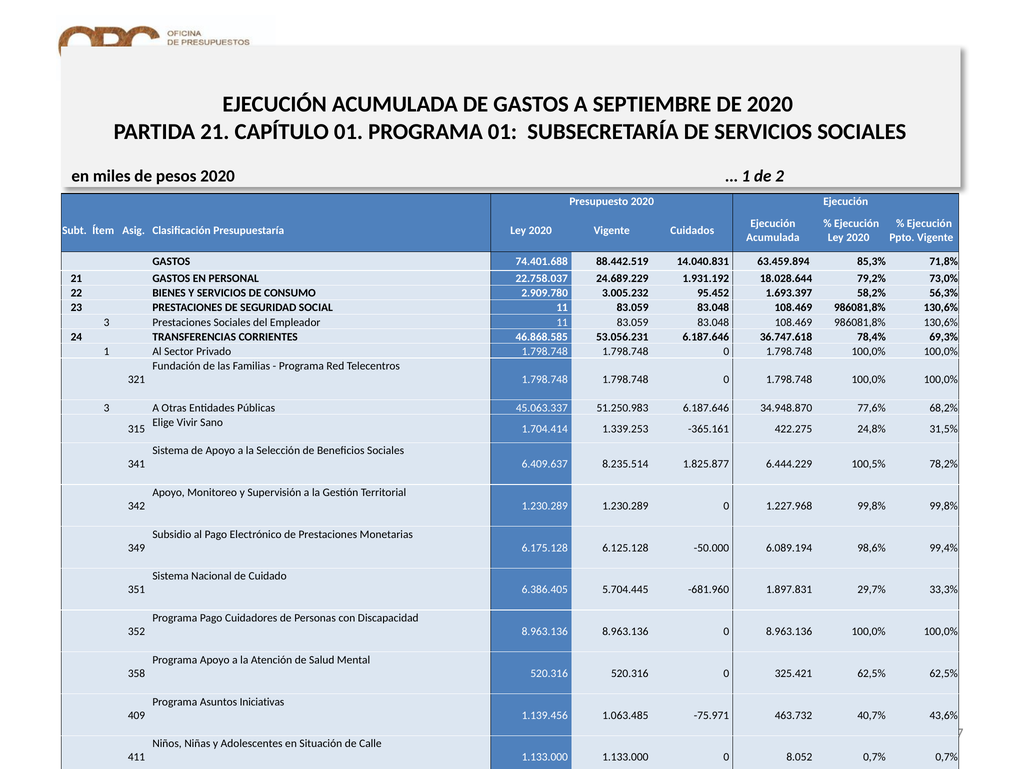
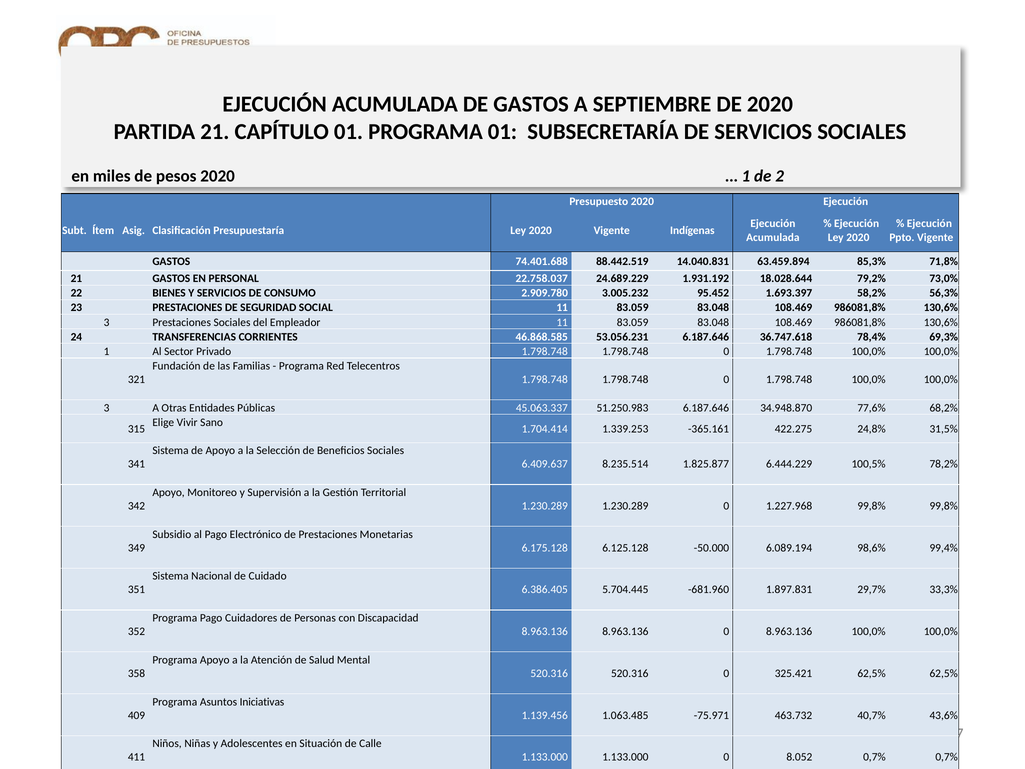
Cuidados: Cuidados -> Indígenas (692, 230)
